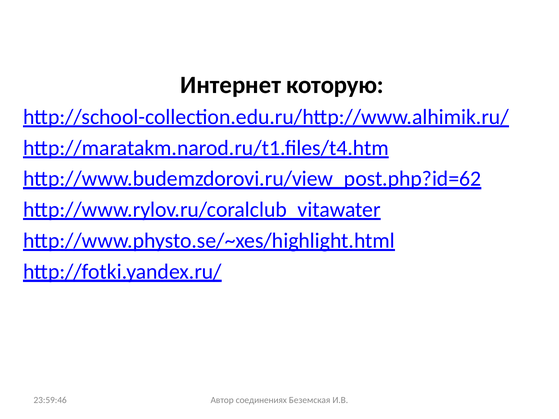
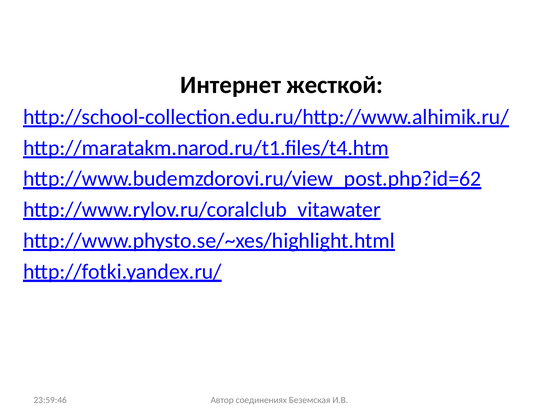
которую: которую -> жесткой (335, 85)
